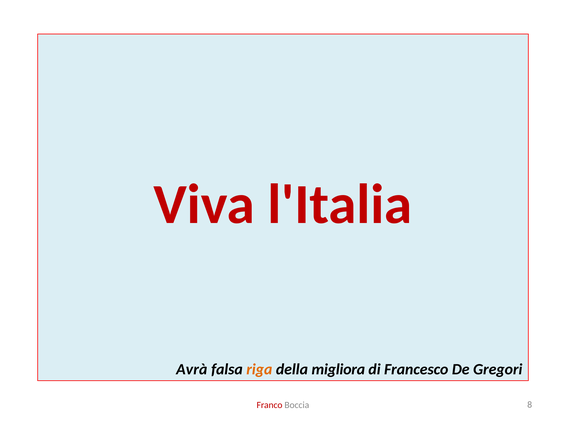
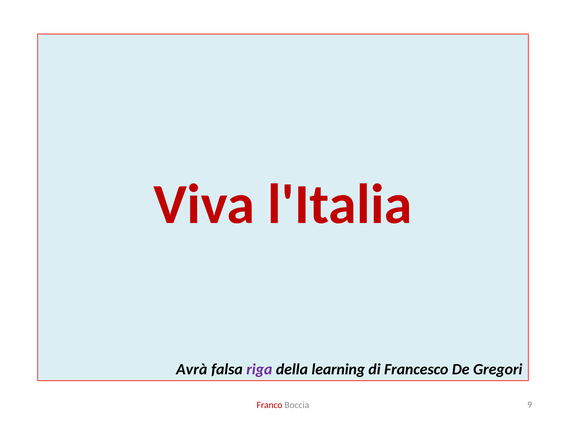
riga colour: orange -> purple (259, 370)
migliora: migliora -> learning (338, 370)
8: 8 -> 9 (530, 405)
